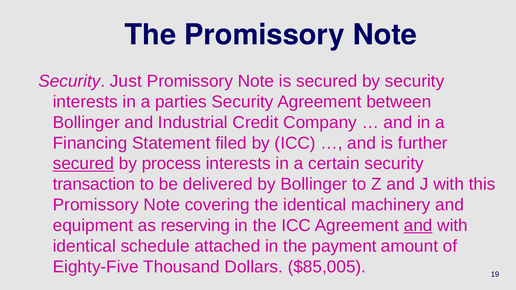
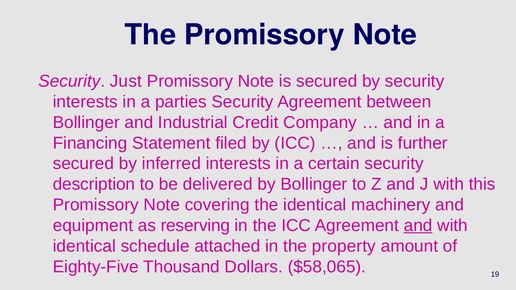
secured underline: present -> none (83, 164)
process: process -> inferred (171, 164)
transaction: transaction -> description (94, 184)
payment: payment -> property (344, 246)
$85,005: $85,005 -> $58,065 (327, 267)
